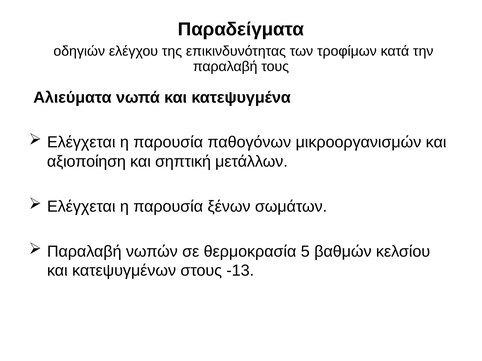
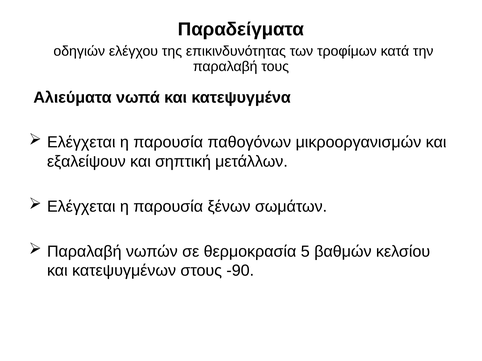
αξιοποίηση: αξιοποίηση -> εξαλείψουν (86, 162)
-13: -13 -> -90 (240, 271)
